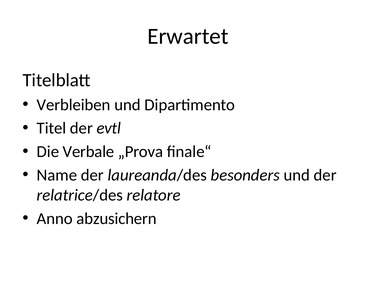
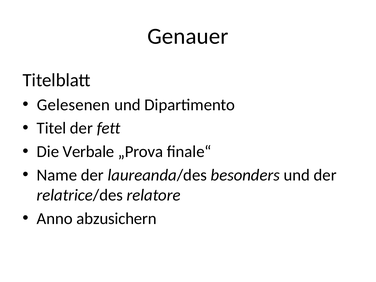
Erwartet: Erwartet -> Genauer (188, 36)
Verbleiben: Verbleiben -> Gelesenen (73, 105)
evtl: evtl -> fett (109, 128)
